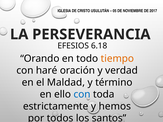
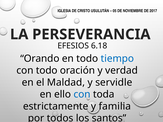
tiempo colour: orange -> blue (117, 59)
con haré: haré -> todo (47, 71)
término: término -> servidle (114, 83)
hemos: hemos -> familia (115, 106)
